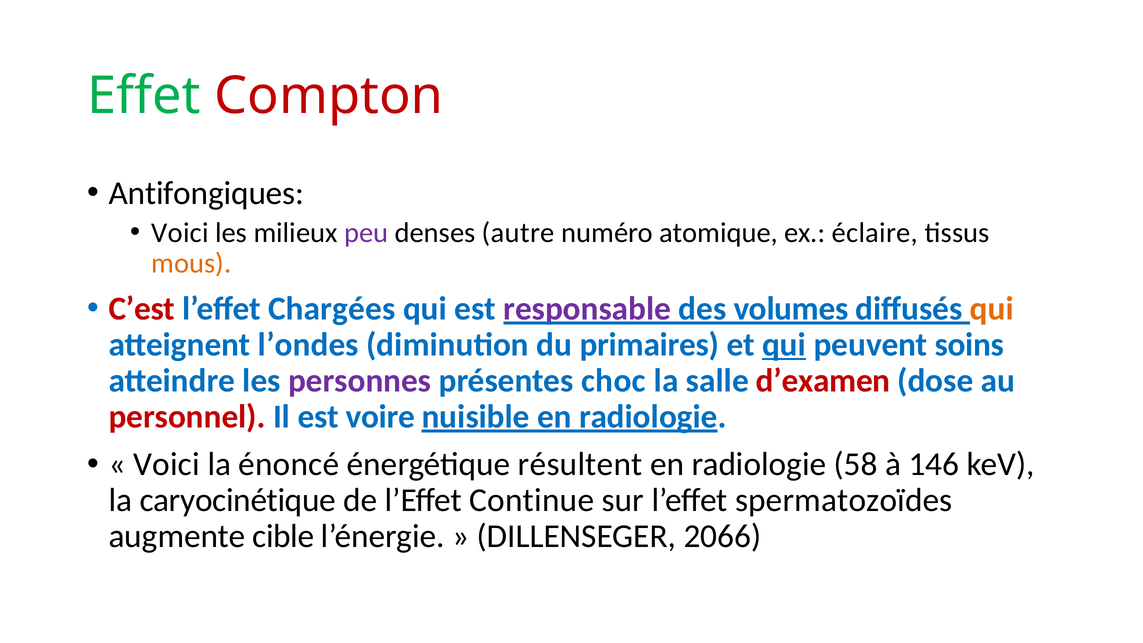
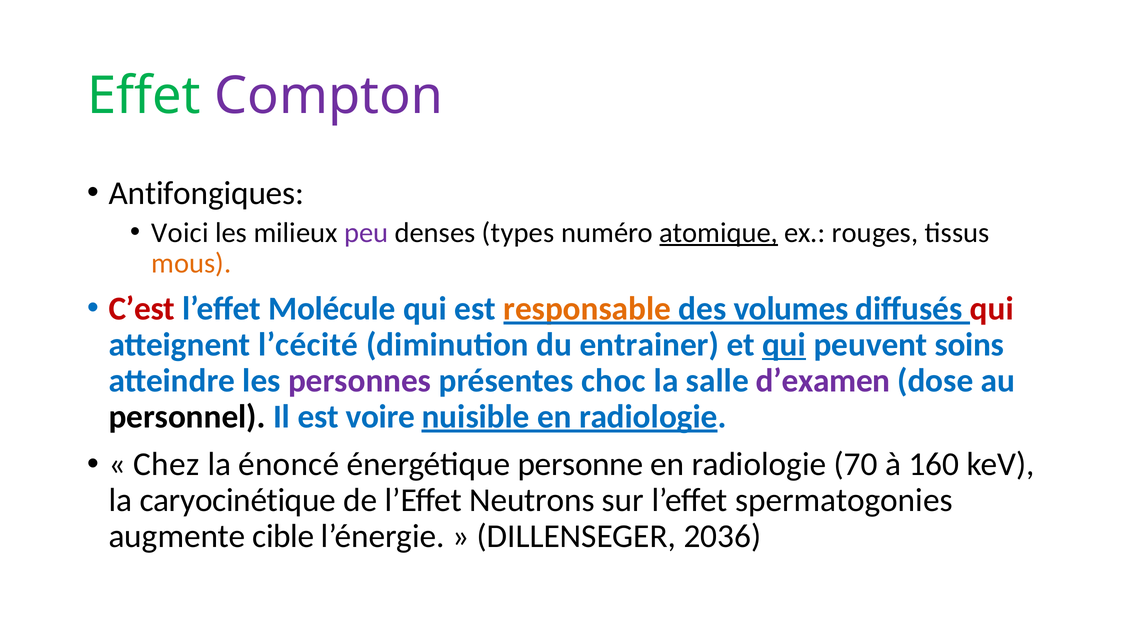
Compton colour: red -> purple (329, 96)
autre: autre -> types (518, 233)
atomique underline: none -> present (719, 233)
éclaire: éclaire -> rouges (875, 233)
Chargées: Chargées -> Molécule (332, 309)
responsable colour: purple -> orange (587, 309)
qui colour: orange -> red (992, 309)
l’ondes: l’ondes -> l’cécité (308, 345)
primaires: primaires -> entrainer (649, 345)
d’examen colour: red -> purple (823, 381)
personnel colour: red -> black (187, 417)
Voici: Voici -> Chez (166, 464)
résultent: résultent -> personne (580, 464)
58: 58 -> 70 (856, 464)
146: 146 -> 160 (934, 464)
Continue: Continue -> Neutrons (532, 500)
spermatozoïdes: spermatozoïdes -> spermatogonies (844, 500)
2066: 2066 -> 2036 (722, 536)
